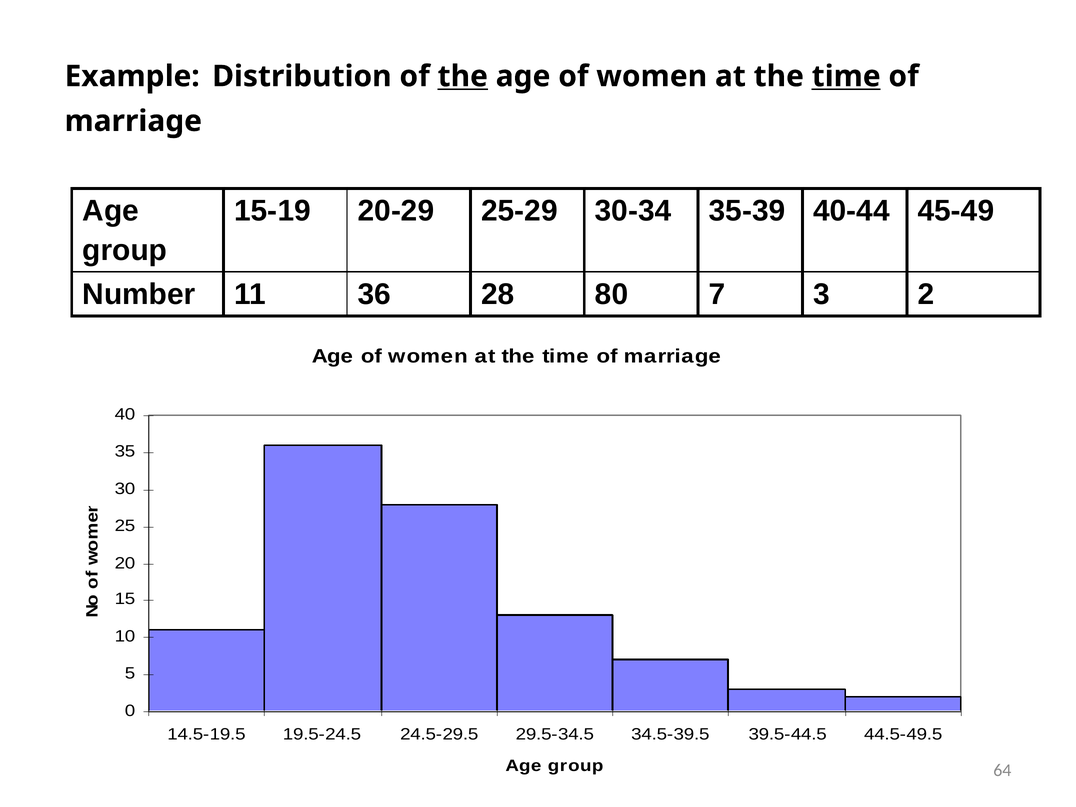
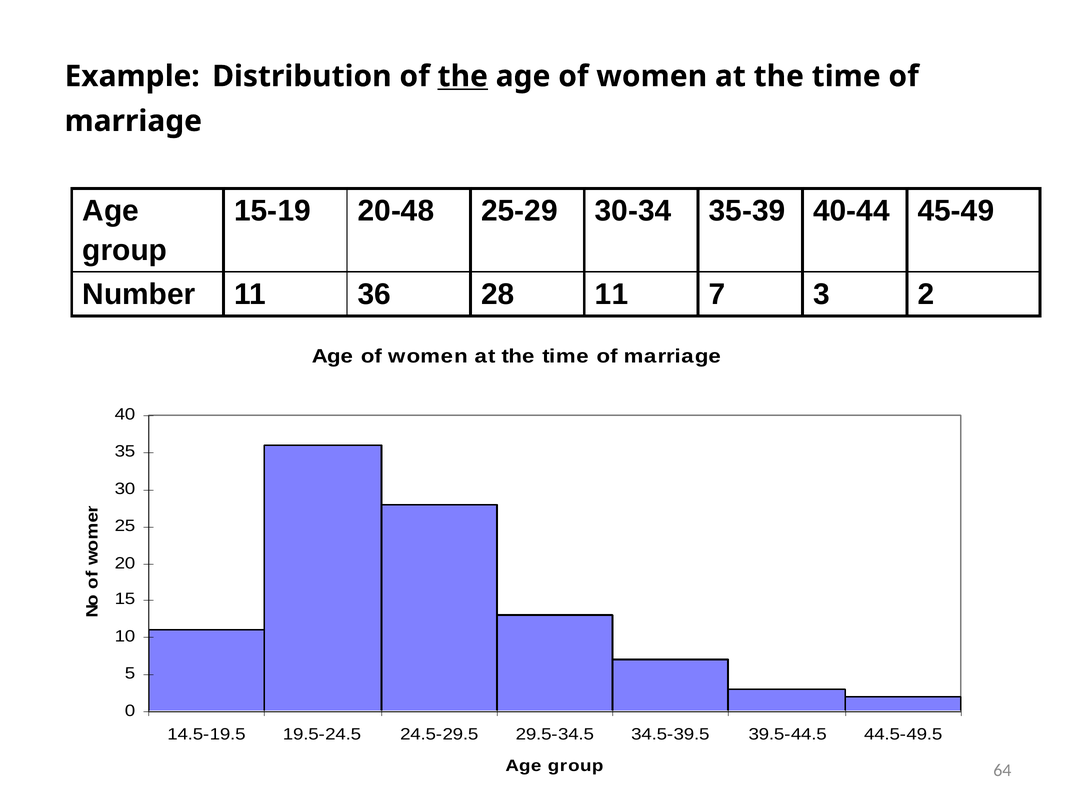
time underline: present -> none (846, 76)
20-29: 20-29 -> 20-48 (396, 211)
28 80: 80 -> 11 (612, 294)
